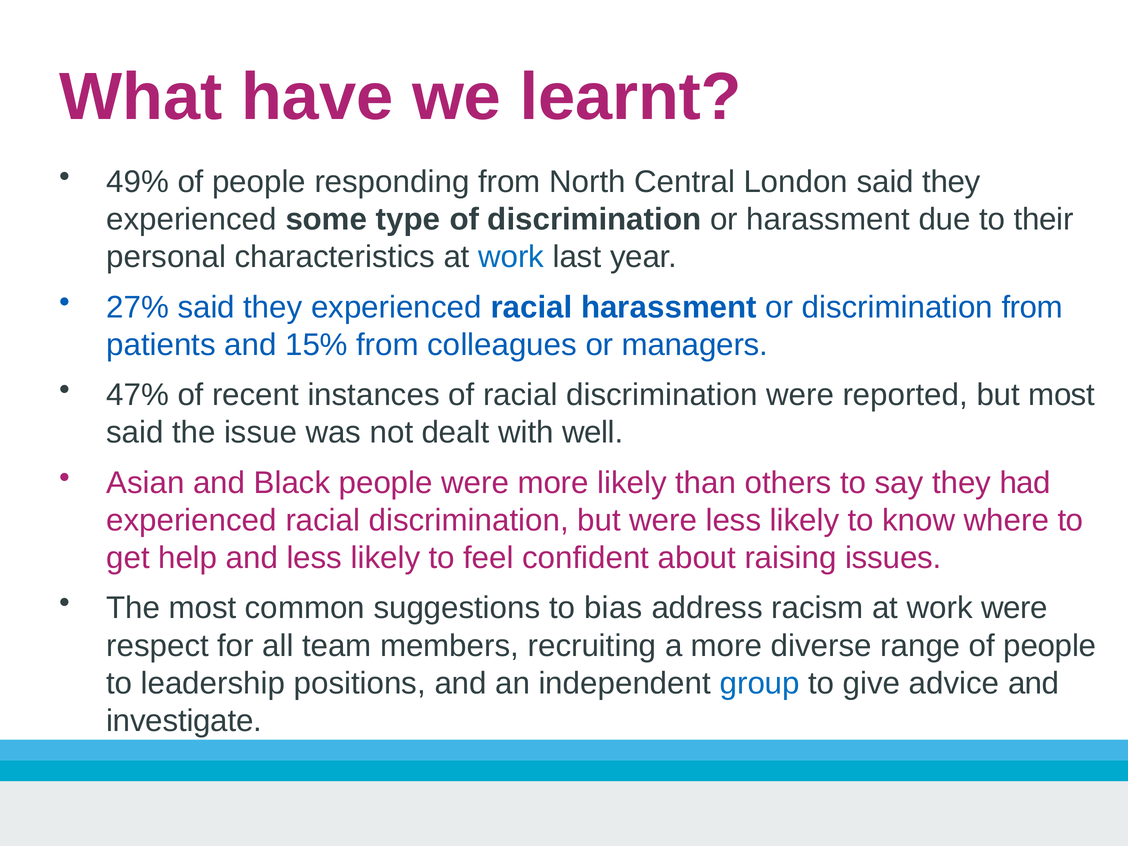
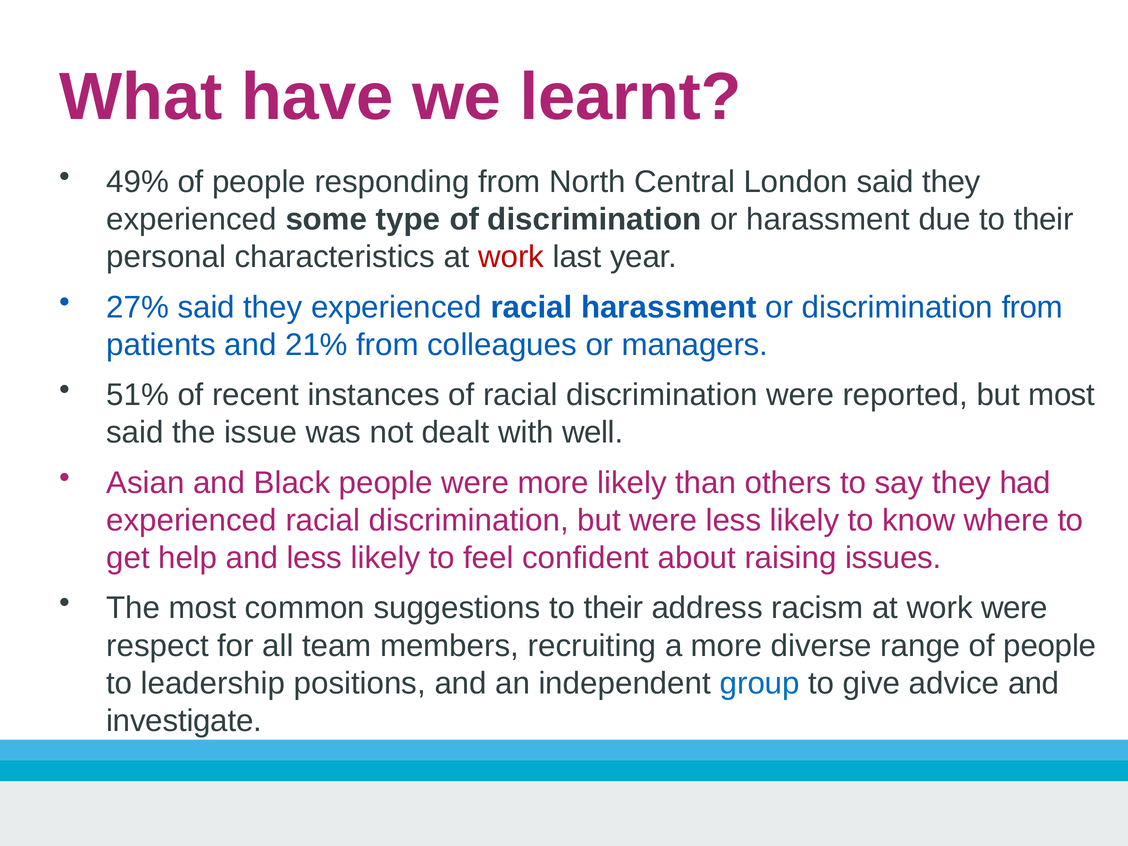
work colour: blue -> red (511, 257)
15%: 15% -> 21% (316, 345)
47%: 47% -> 51% (138, 395)
suggestions to bias: bias -> their (614, 608)
